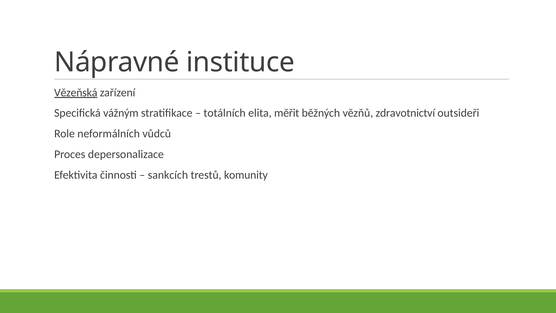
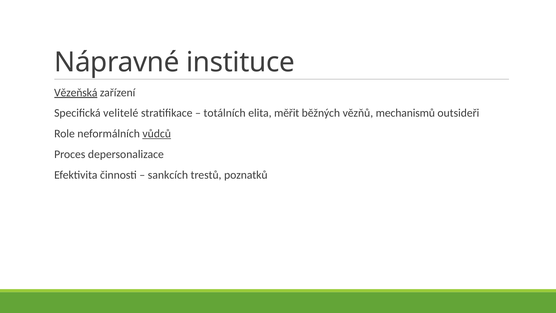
vážným: vážným -> velitelé (121, 113)
zdravotnictví: zdravotnictví -> mechanismů (405, 113)
vůdců underline: none -> present (157, 134)
komunity: komunity -> poznatků (246, 175)
